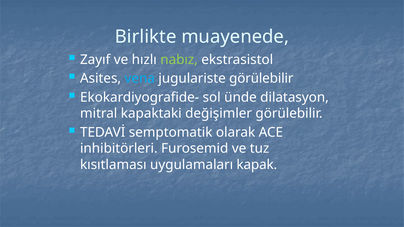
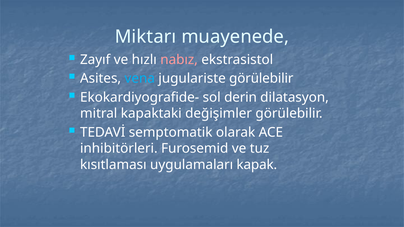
Birlikte: Birlikte -> Miktarı (146, 37)
nabız colour: light green -> pink (179, 60)
ünde: ünde -> derin (241, 97)
